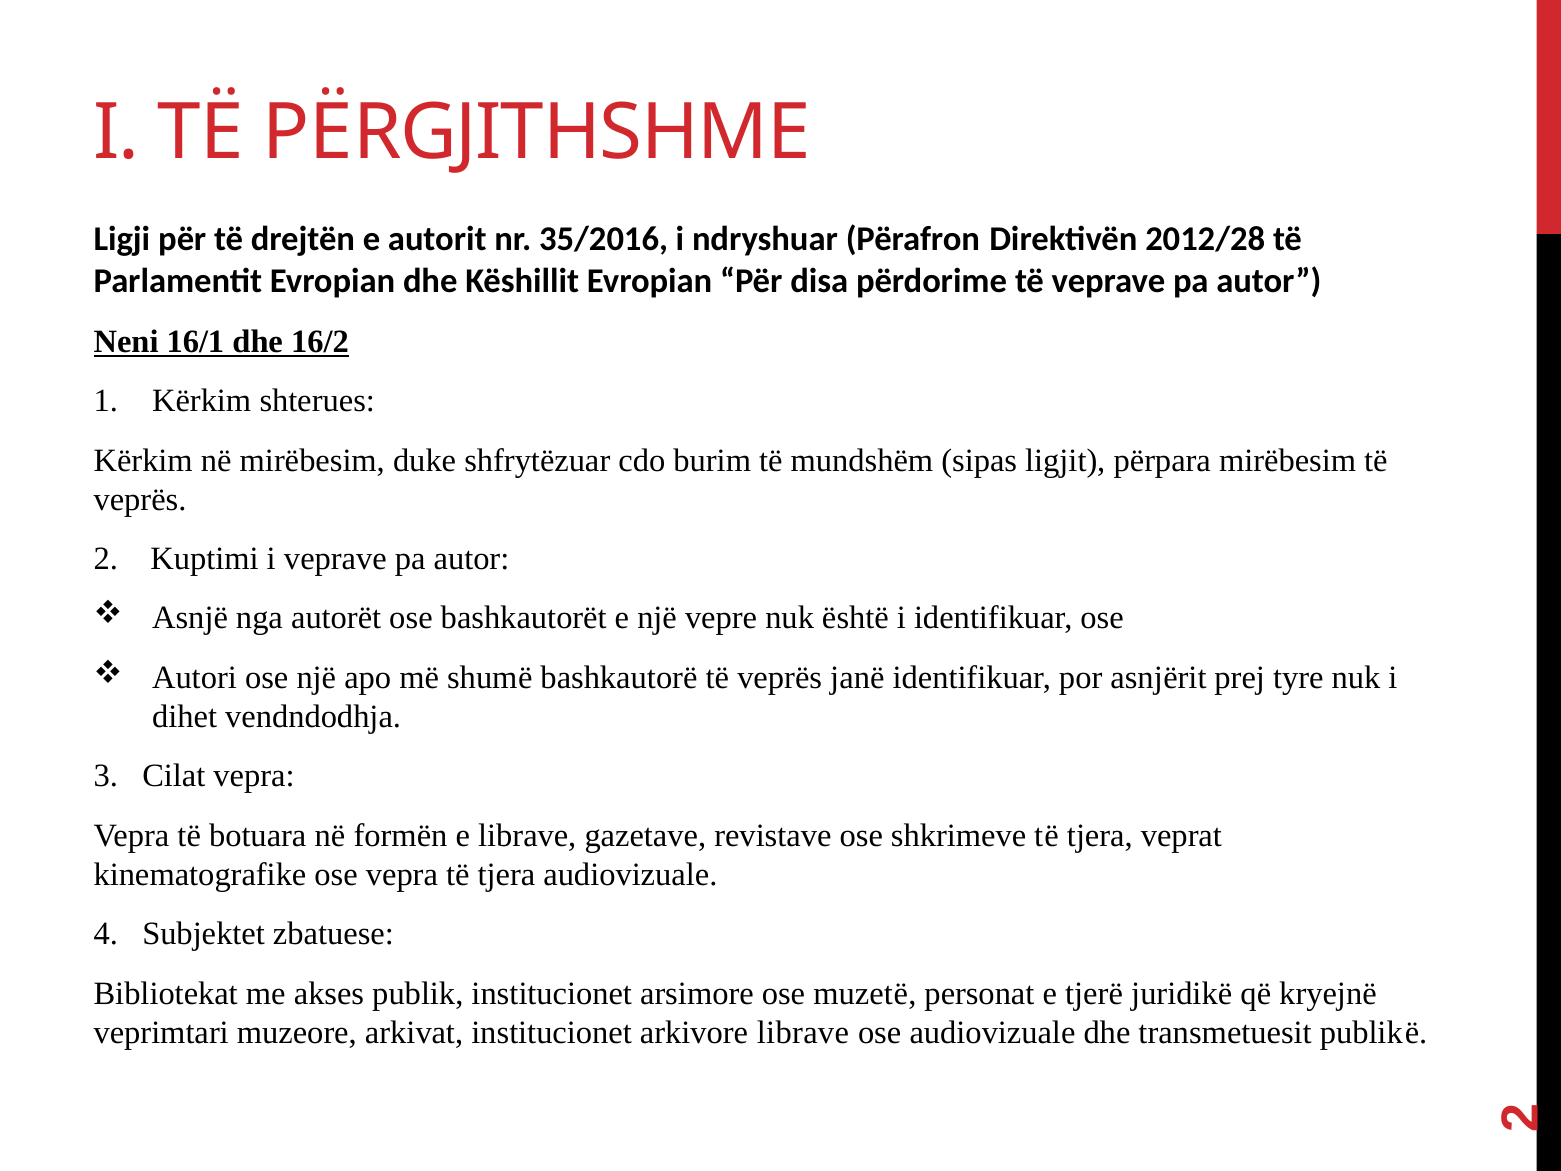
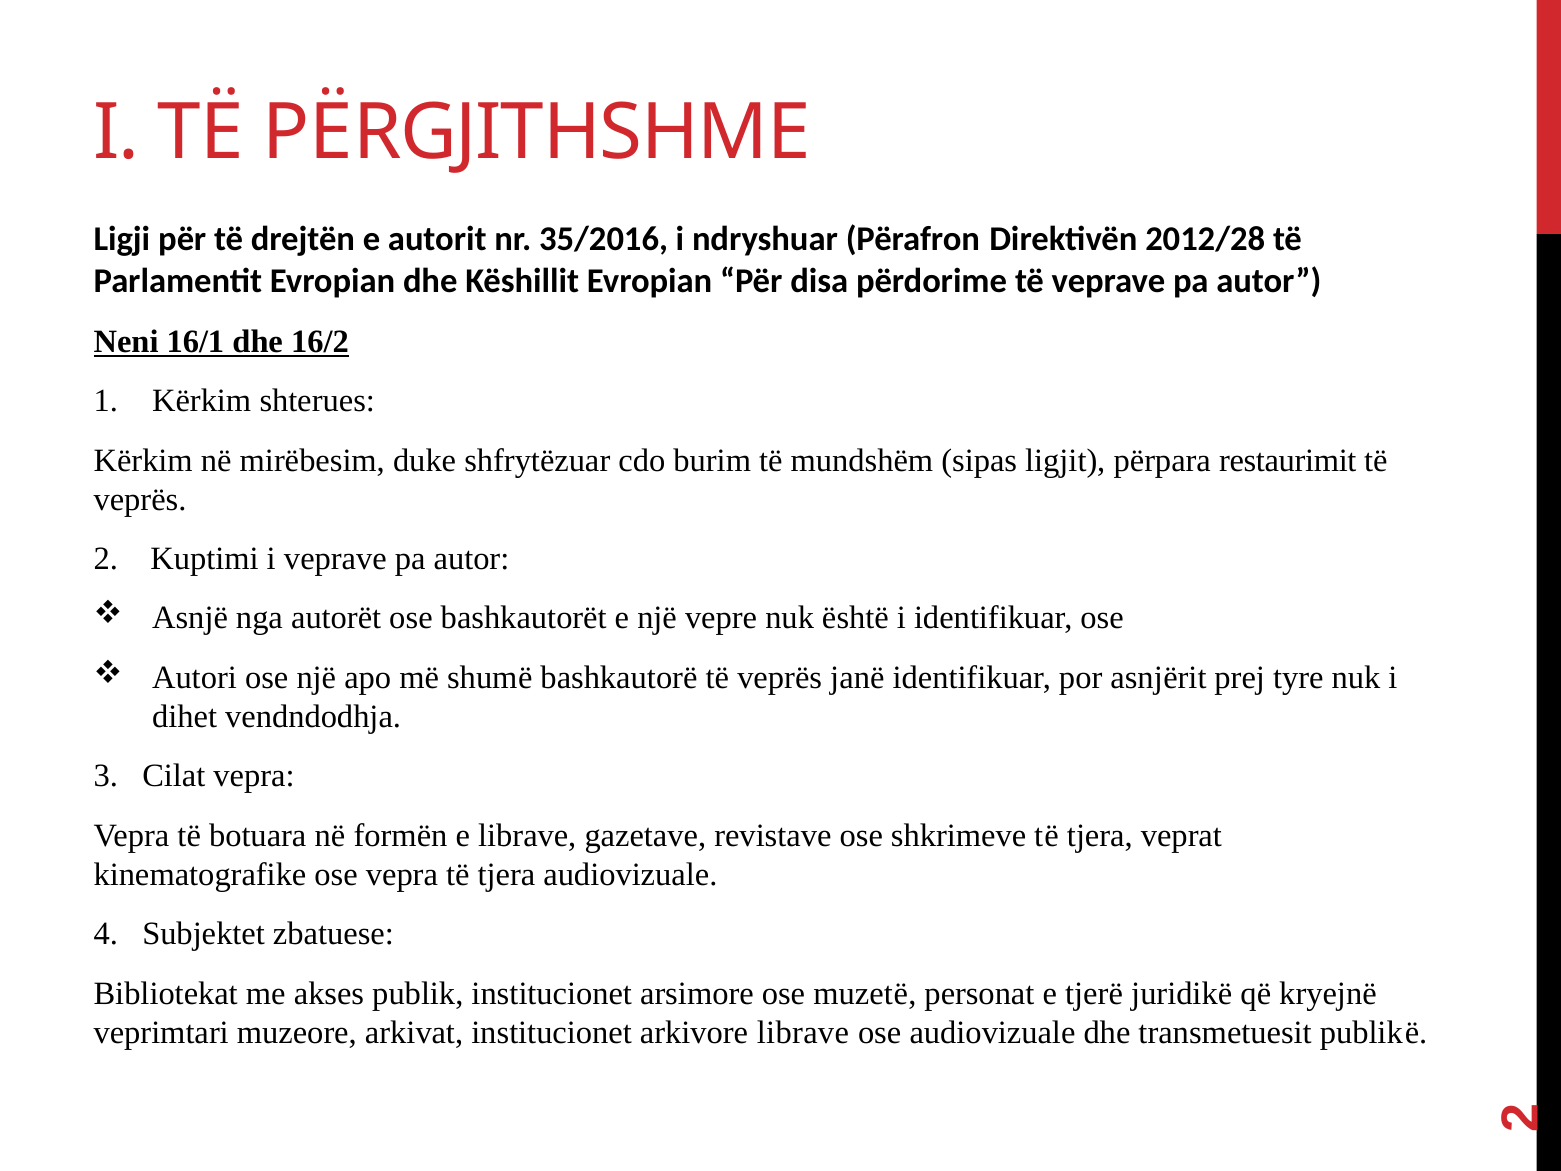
përpara mirëbesim: mirëbesim -> restaurimit (1288, 460)
